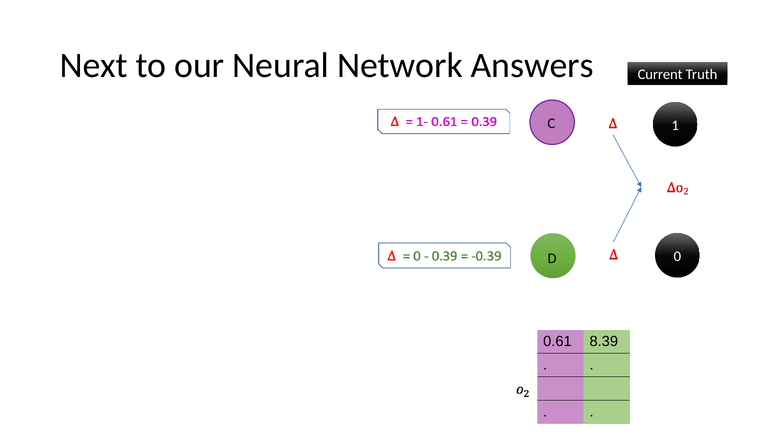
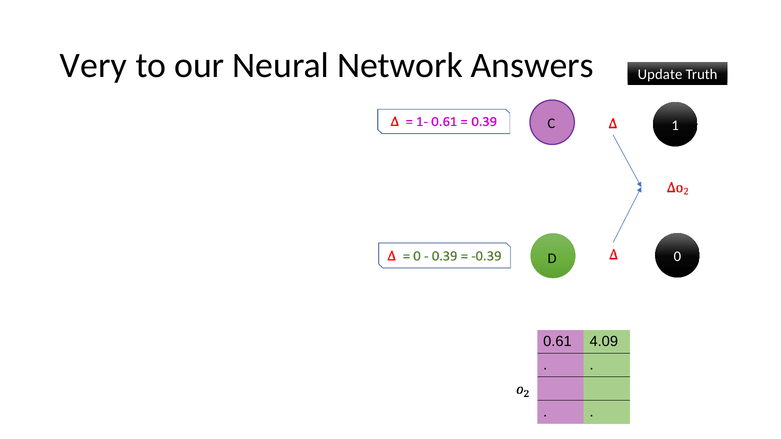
Next: Next -> Very (93, 66)
Current: Current -> Update (660, 75)
8.39: 8.39 -> 4.09 (604, 342)
